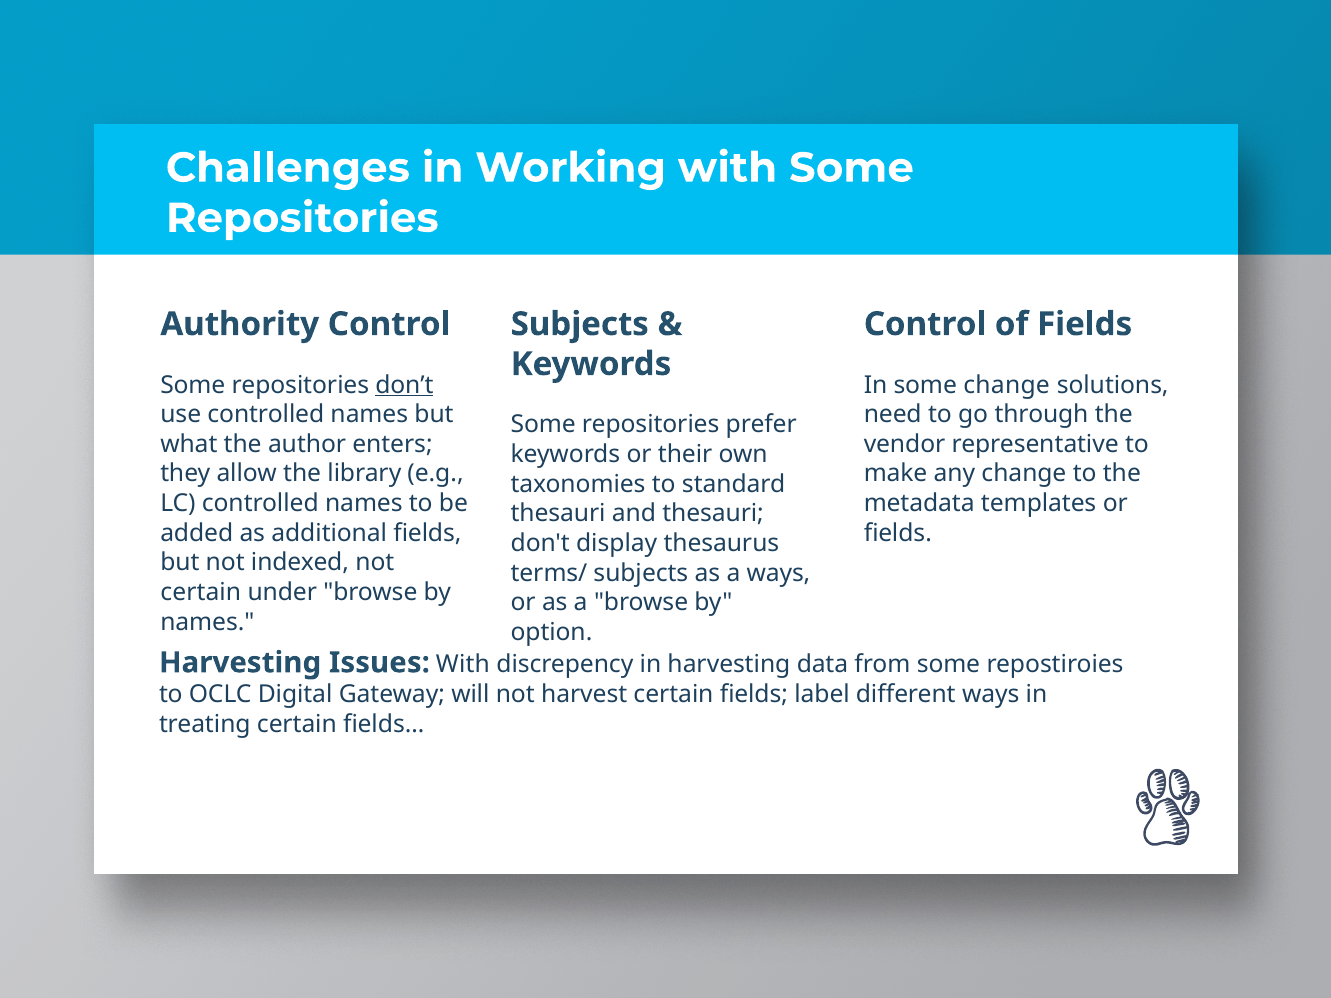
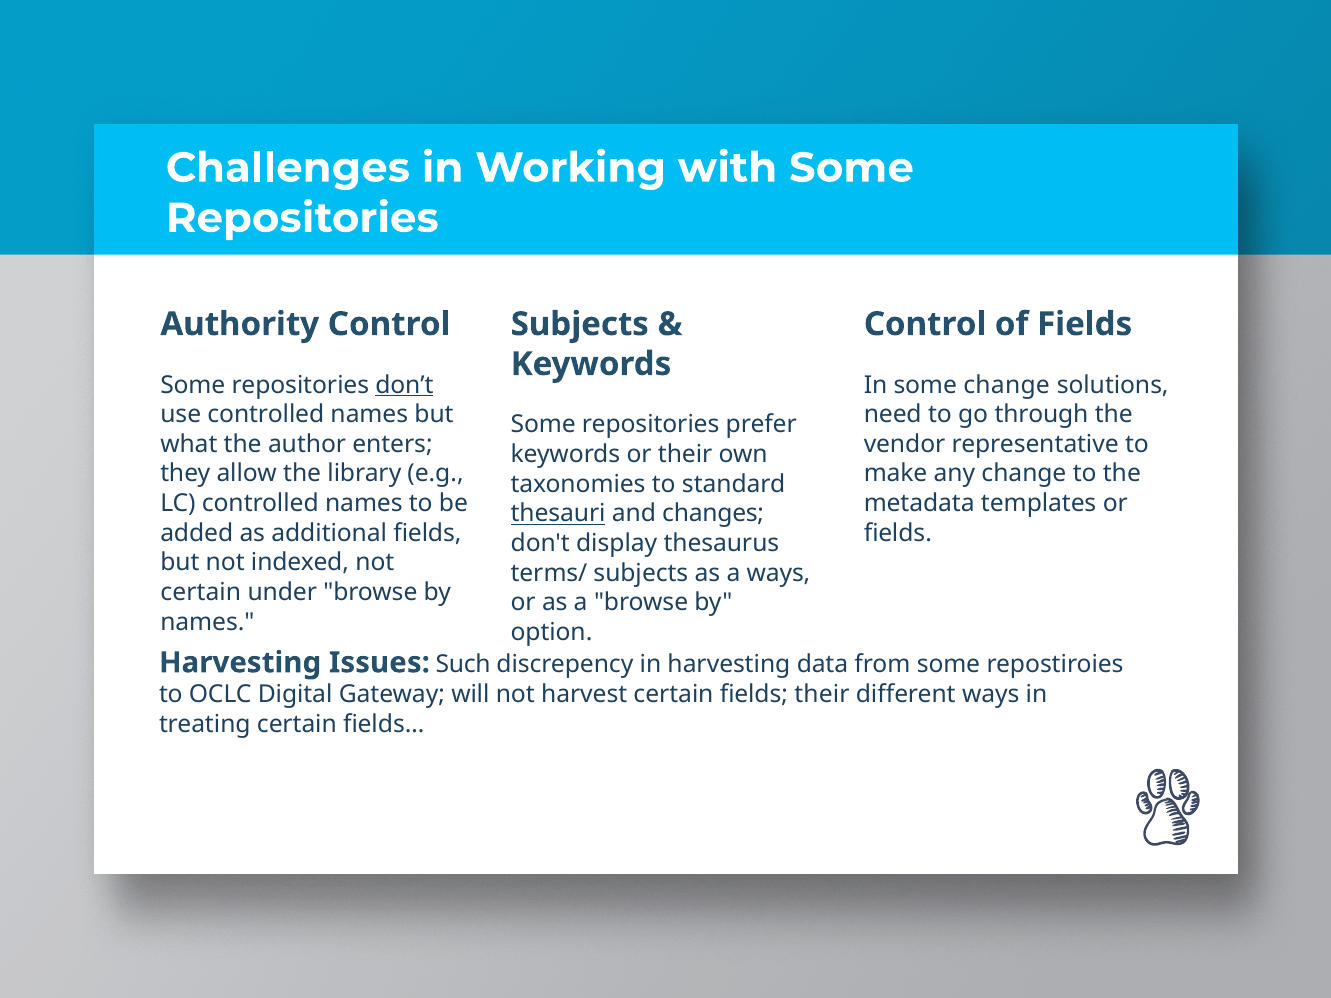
thesauri underline: none -> present (558, 514)
and thesauri: thesauri -> changes (713, 514)
Issues With: With -> Such (463, 664)
fields label: label -> their (822, 695)
